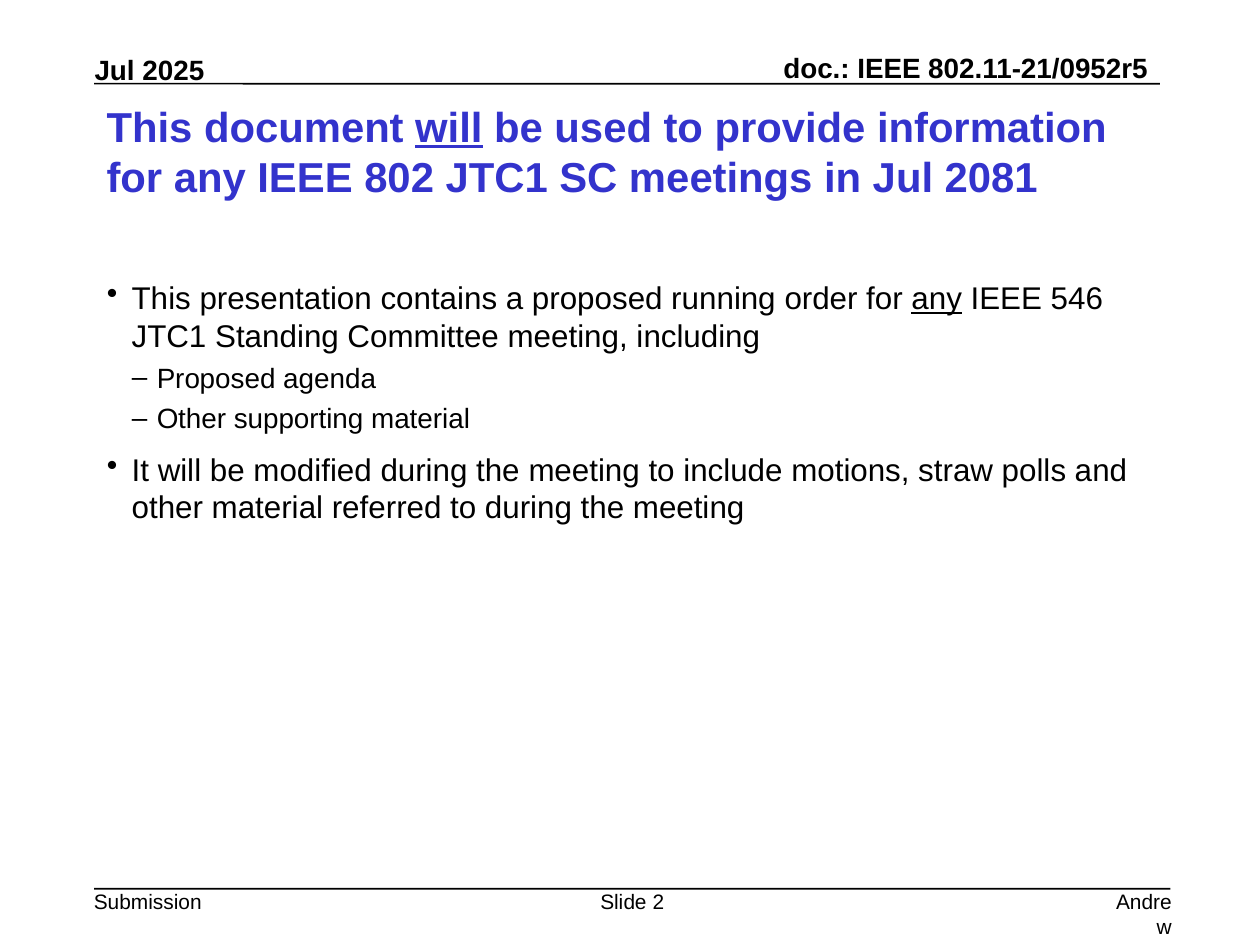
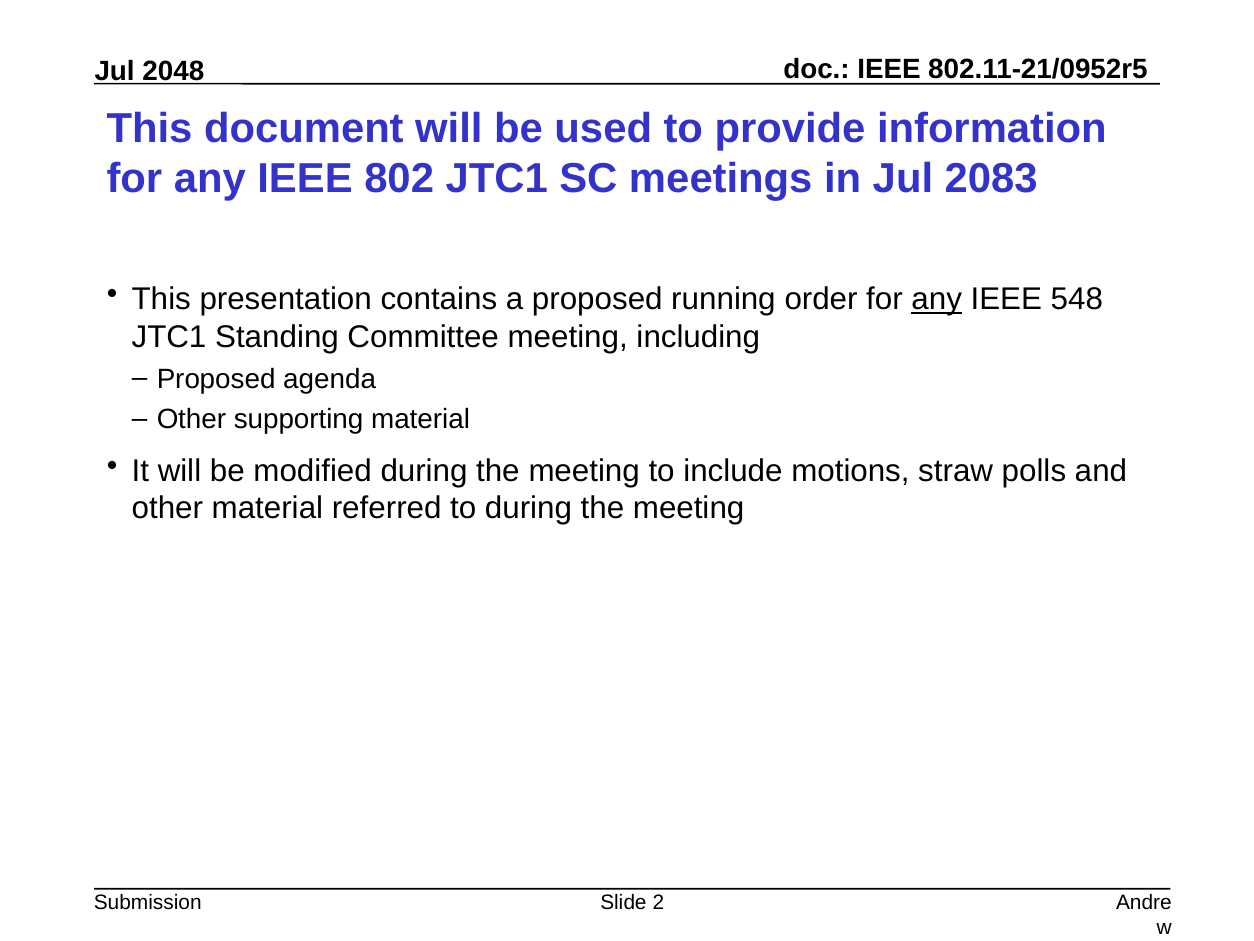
2025: 2025 -> 2048 (173, 71)
will underline: present -> none (449, 128)
2081: 2081 -> 2083 (991, 179)
546: 546 -> 548 (1077, 299)
